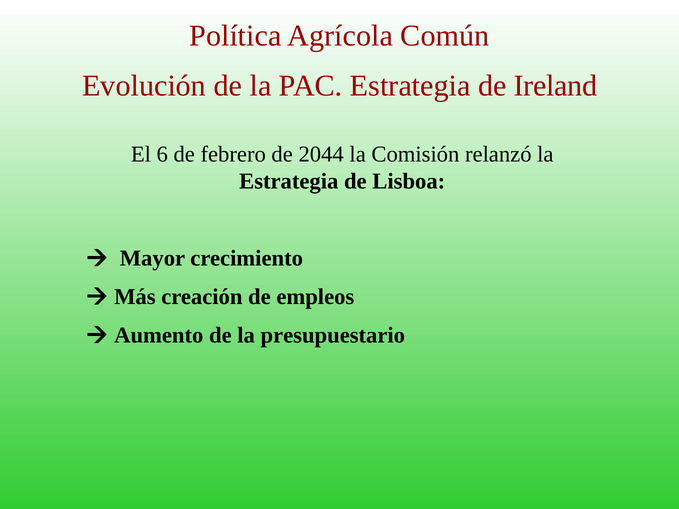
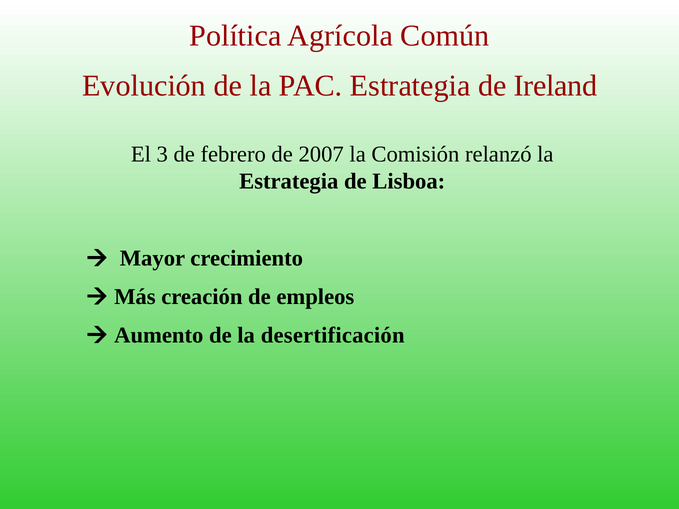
6: 6 -> 3 (162, 154)
2044: 2044 -> 2007 (321, 154)
presupuestario: presupuestario -> desertificación (333, 335)
